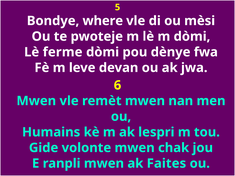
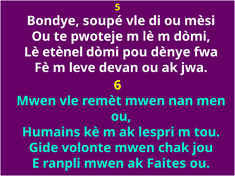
where: where -> soupé (103, 21)
ferme: ferme -> etènel (63, 52)
